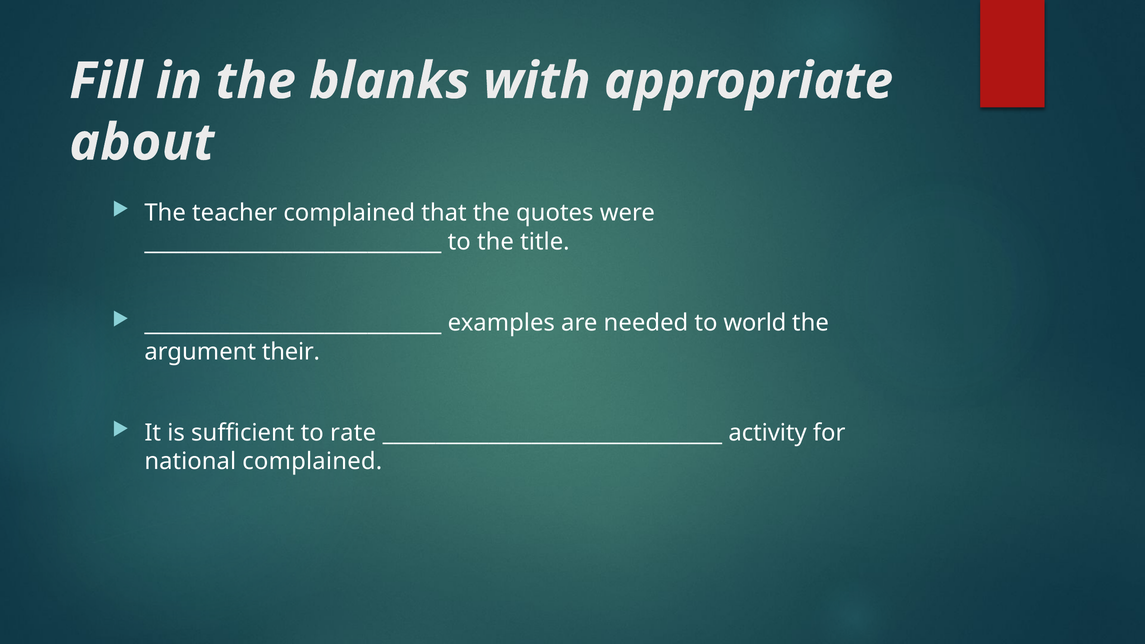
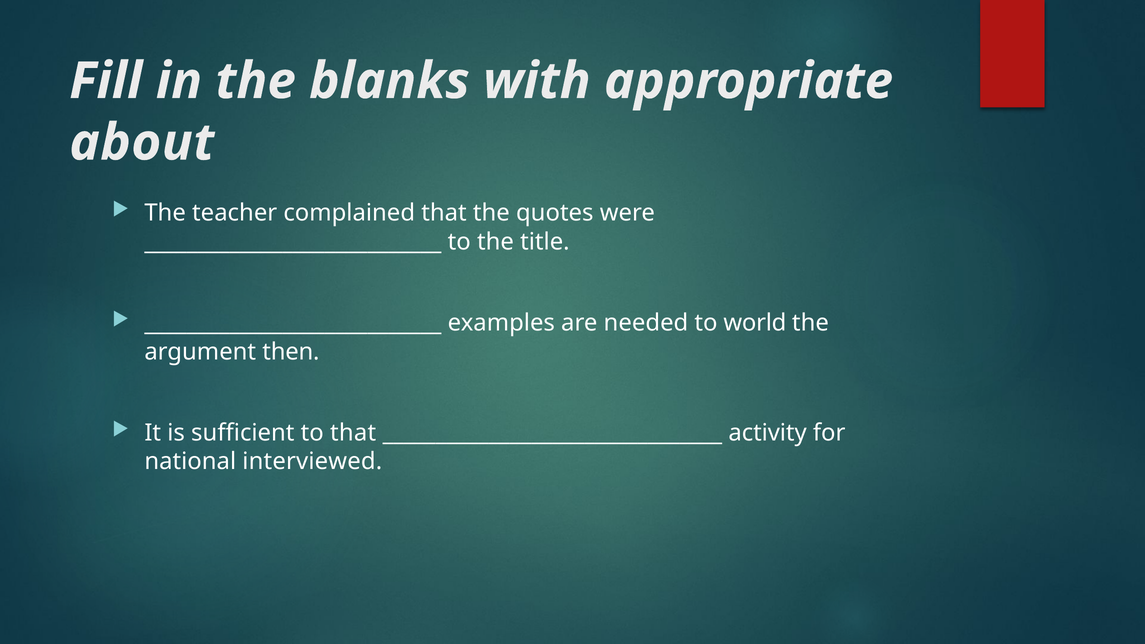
their: their -> then (291, 352)
to rate: rate -> that (353, 433)
national complained: complained -> interviewed (312, 462)
